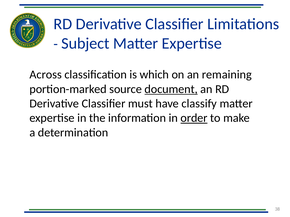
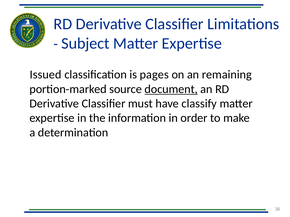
Across: Across -> Issued (46, 75)
which: which -> pages (154, 75)
order underline: present -> none (194, 118)
